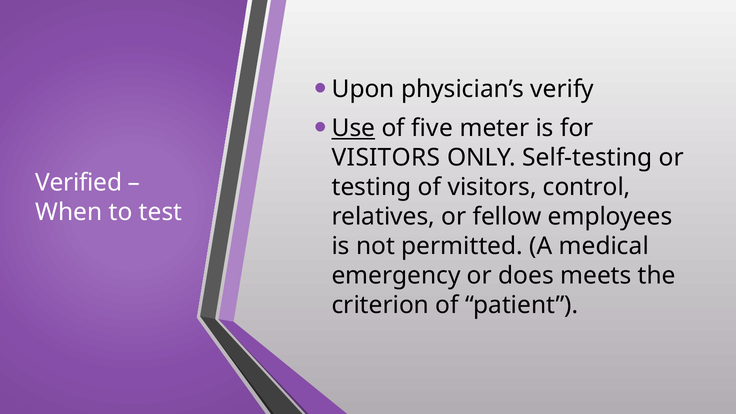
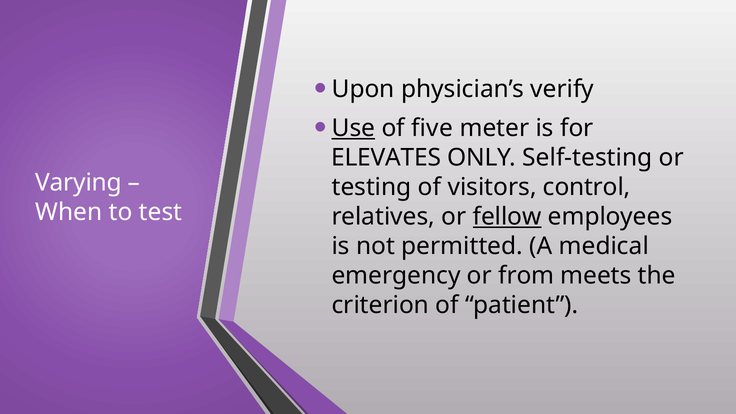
VISITORS: VISITORS -> ELEVATES (386, 158)
Verified: Verified -> Varying (79, 182)
fellow underline: none -> present (507, 217)
does: does -> from (526, 276)
